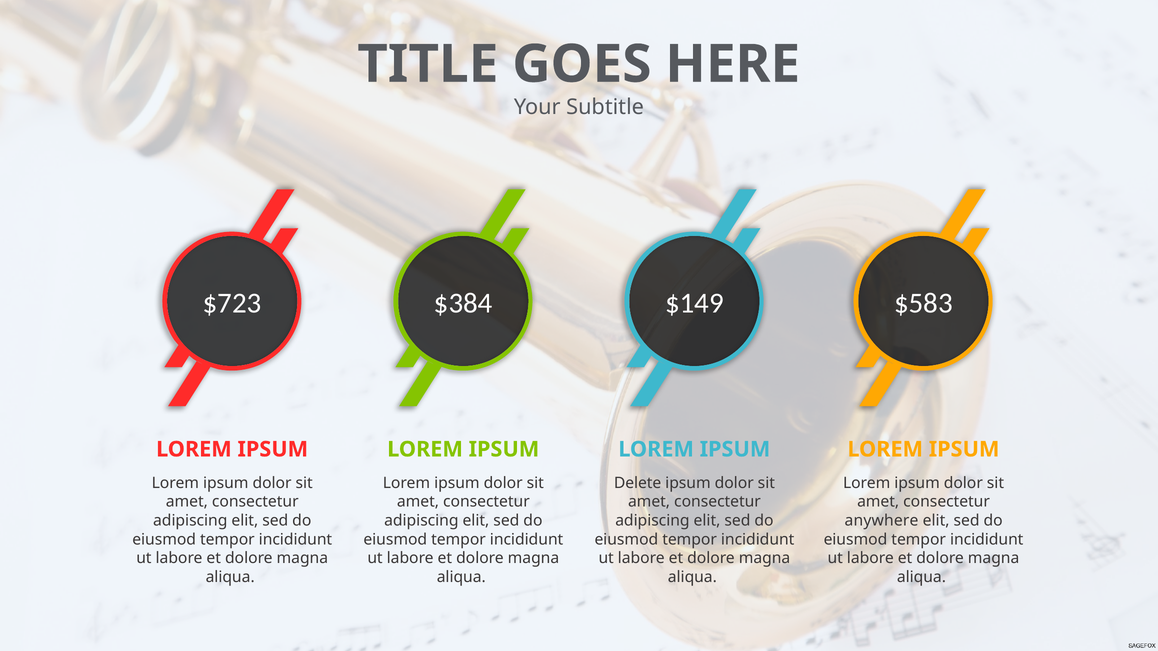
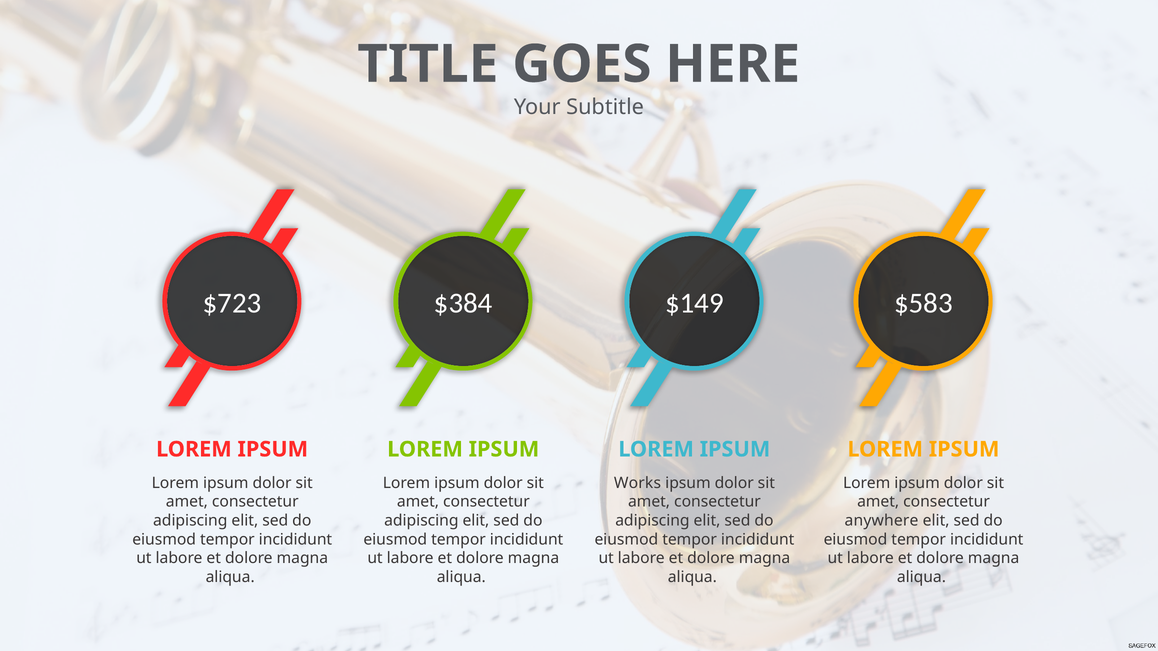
Delete: Delete -> Works (637, 483)
